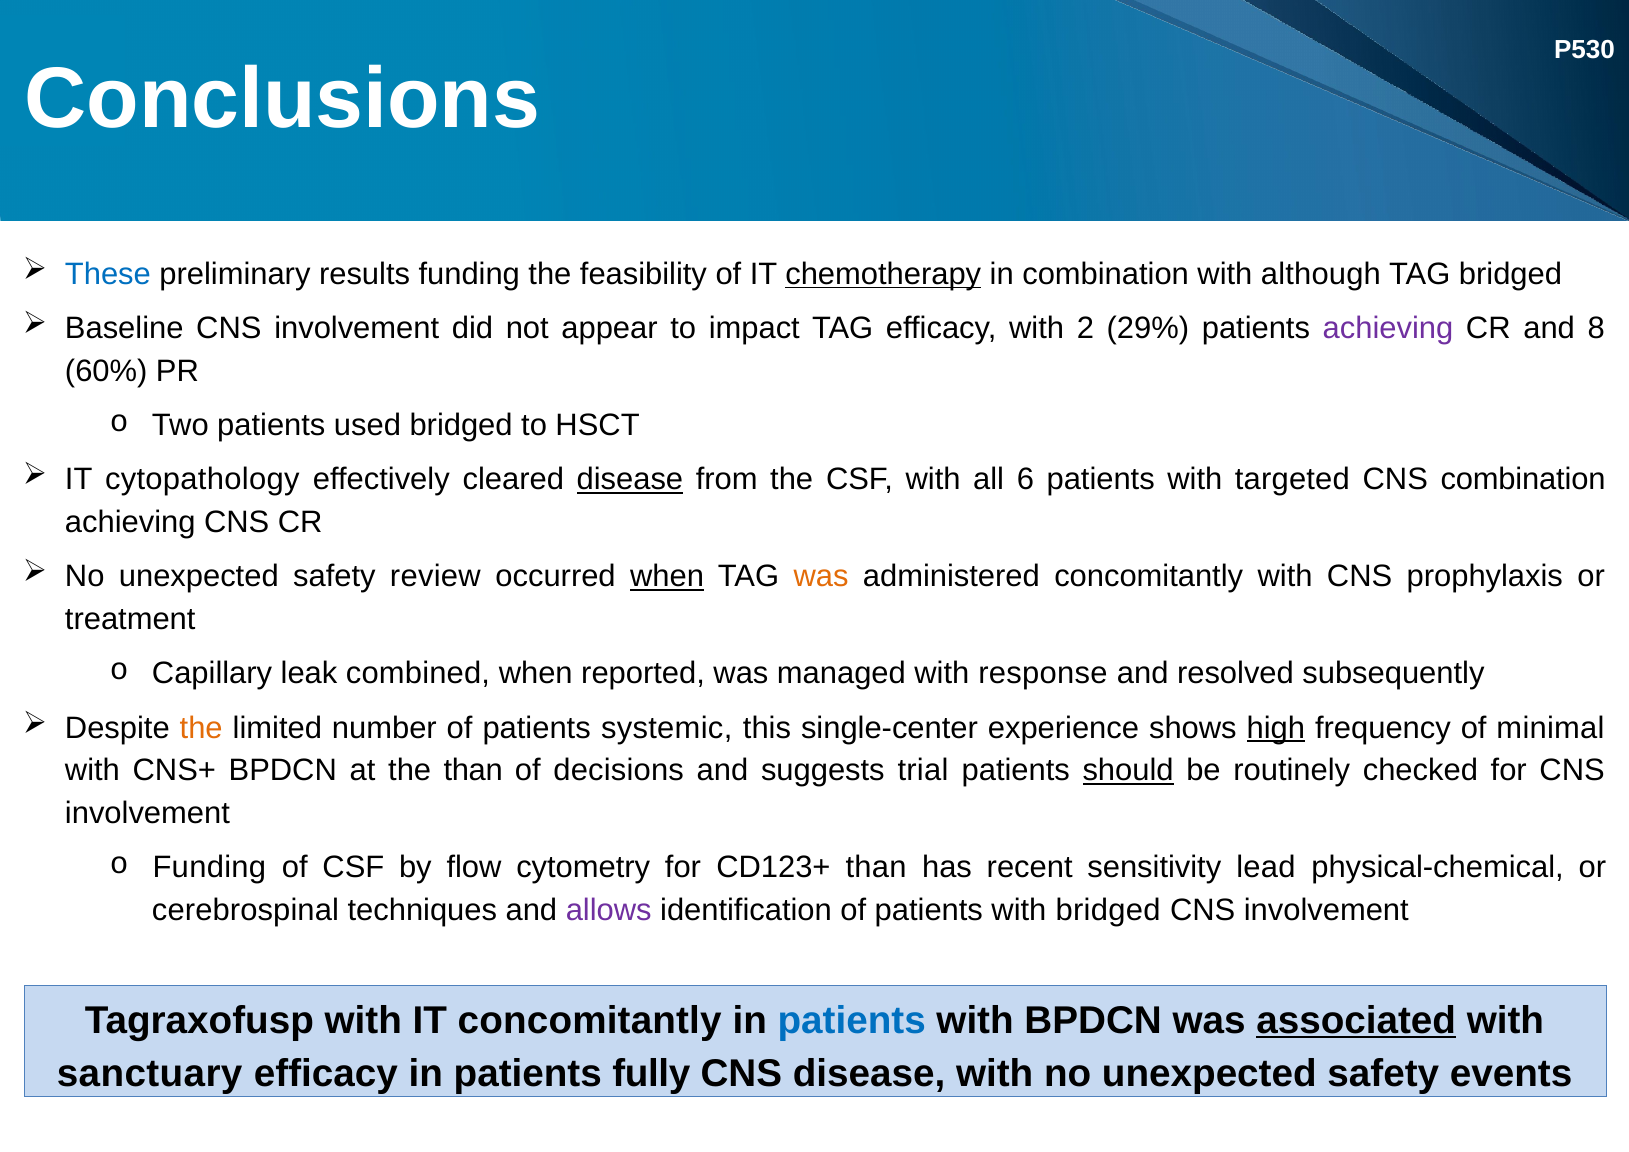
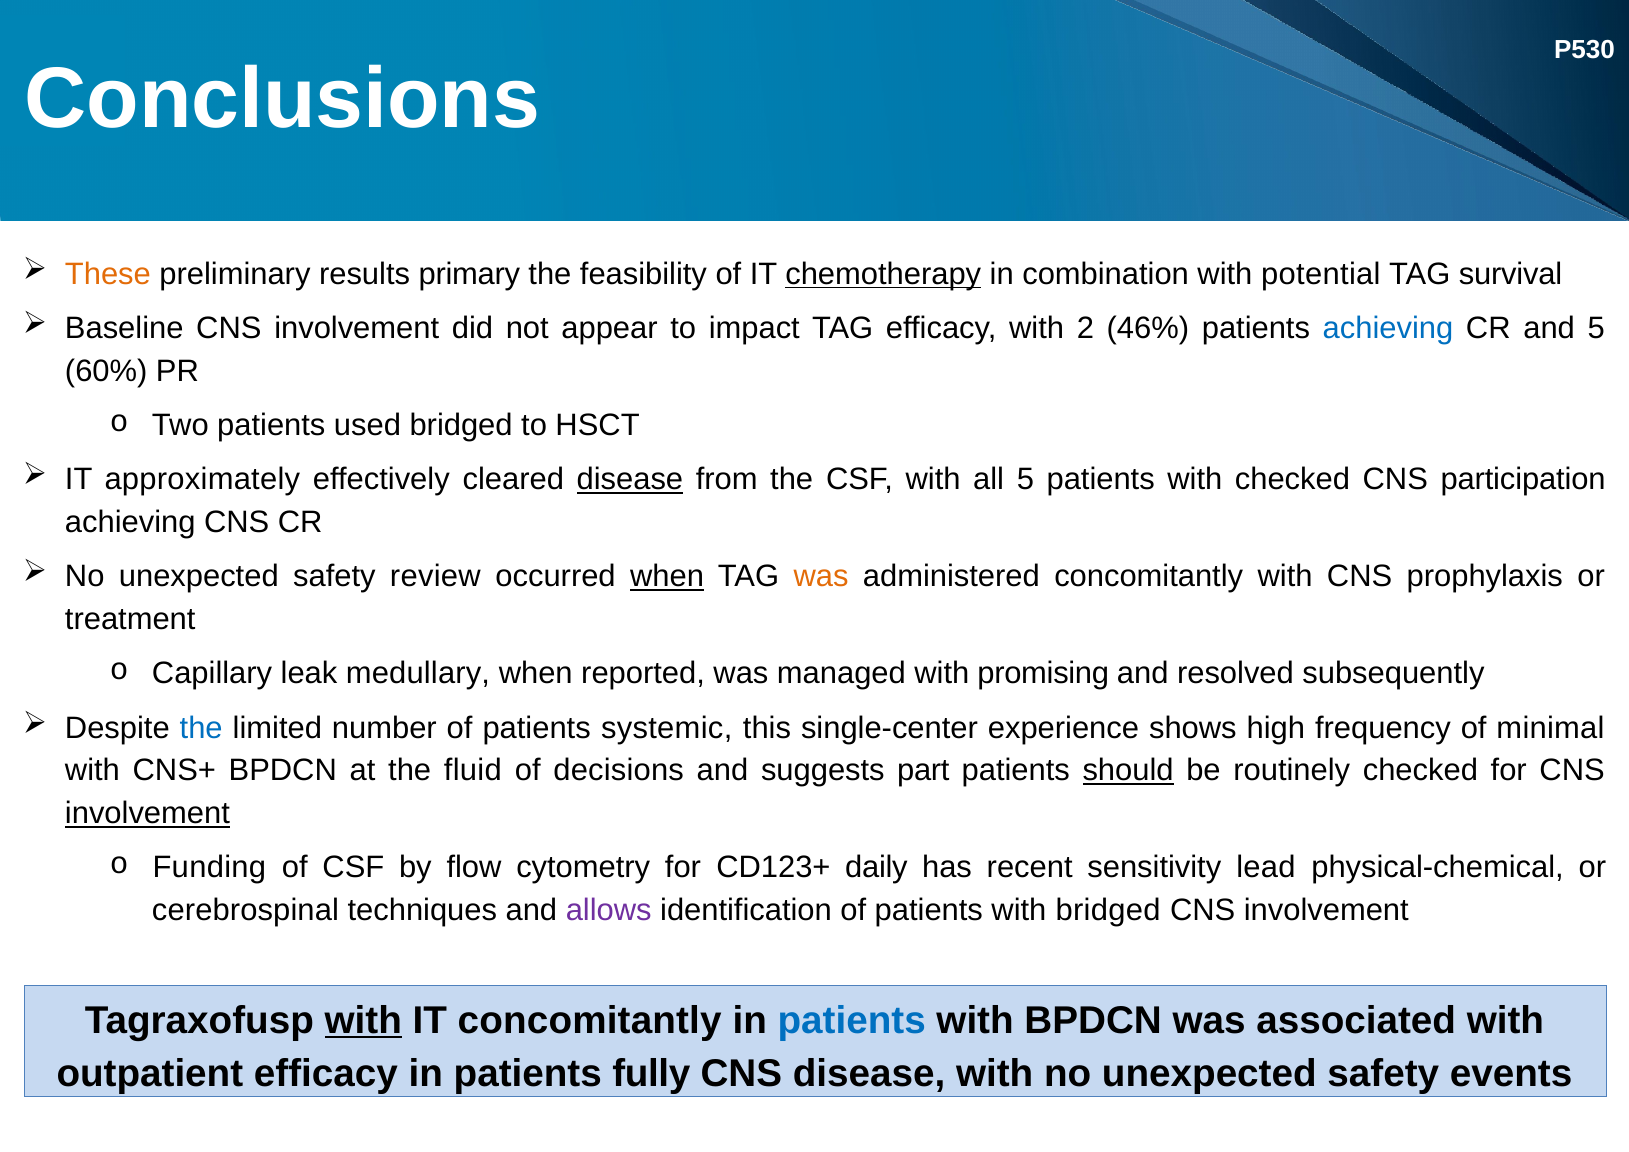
These colour: blue -> orange (108, 274)
results funding: funding -> primary (469, 274)
although: although -> potential (1321, 274)
TAG bridged: bridged -> survival (1511, 274)
29%: 29% -> 46% (1148, 329)
achieving colour: purple -> blue (1388, 329)
and 8: 8 -> 5 (1596, 329)
cytopathology: cytopathology -> approximately (202, 480)
all 6: 6 -> 5 (1025, 480)
with targeted: targeted -> checked (1292, 480)
CNS combination: combination -> participation (1523, 480)
combined: combined -> medullary (418, 674)
response: response -> promising (1043, 674)
the colour: orange -> blue (201, 728)
high underline: present -> none (1276, 728)
the than: than -> fluid (473, 771)
trial: trial -> part (923, 771)
involvement underline: none -> present (147, 813)
CD123+ than: than -> daily (876, 868)
with underline: none -> present (363, 1021)
associated underline: present -> none (1356, 1021)
sanctuary: sanctuary -> outpatient (150, 1074)
